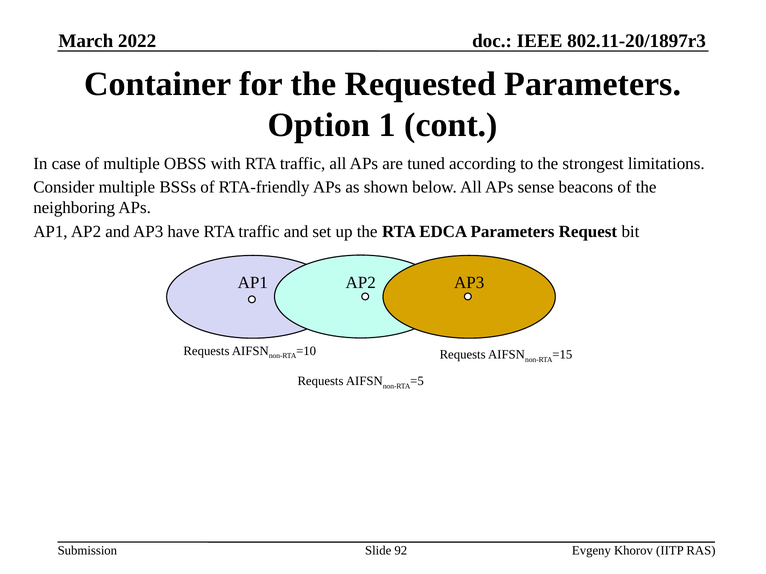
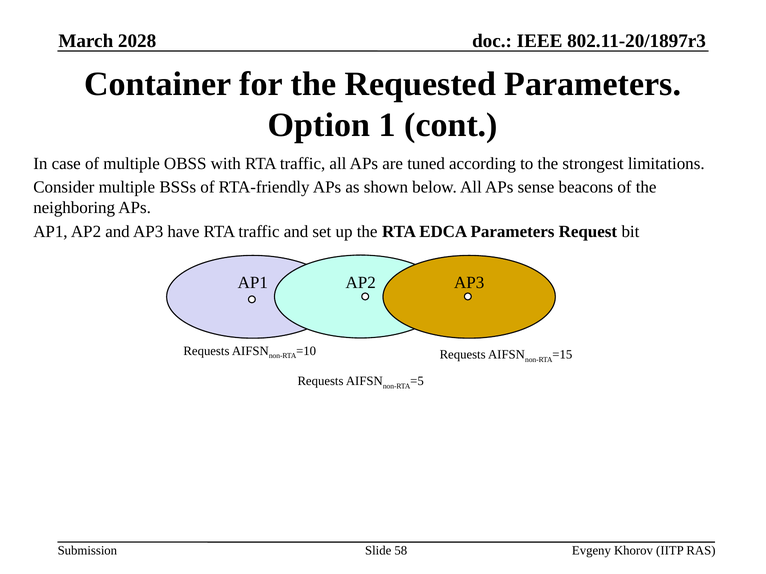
2022: 2022 -> 2028 (137, 41)
92: 92 -> 58 (401, 551)
